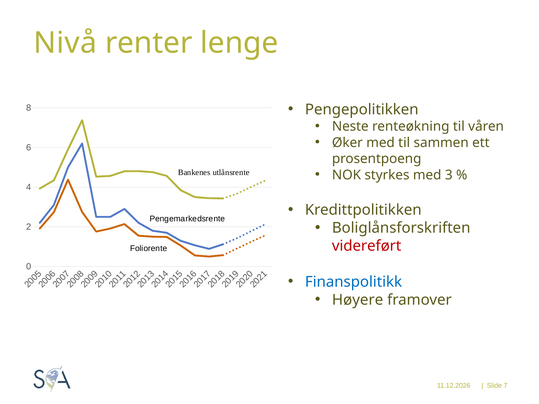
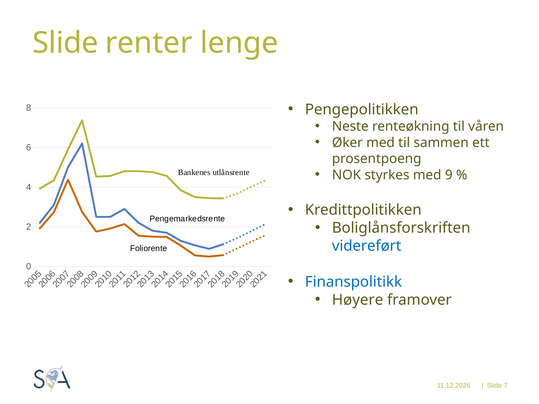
Nivå: Nivå -> Slide (65, 43)
med 3: 3 -> 9 (449, 175)
videreført colour: red -> blue (367, 246)
